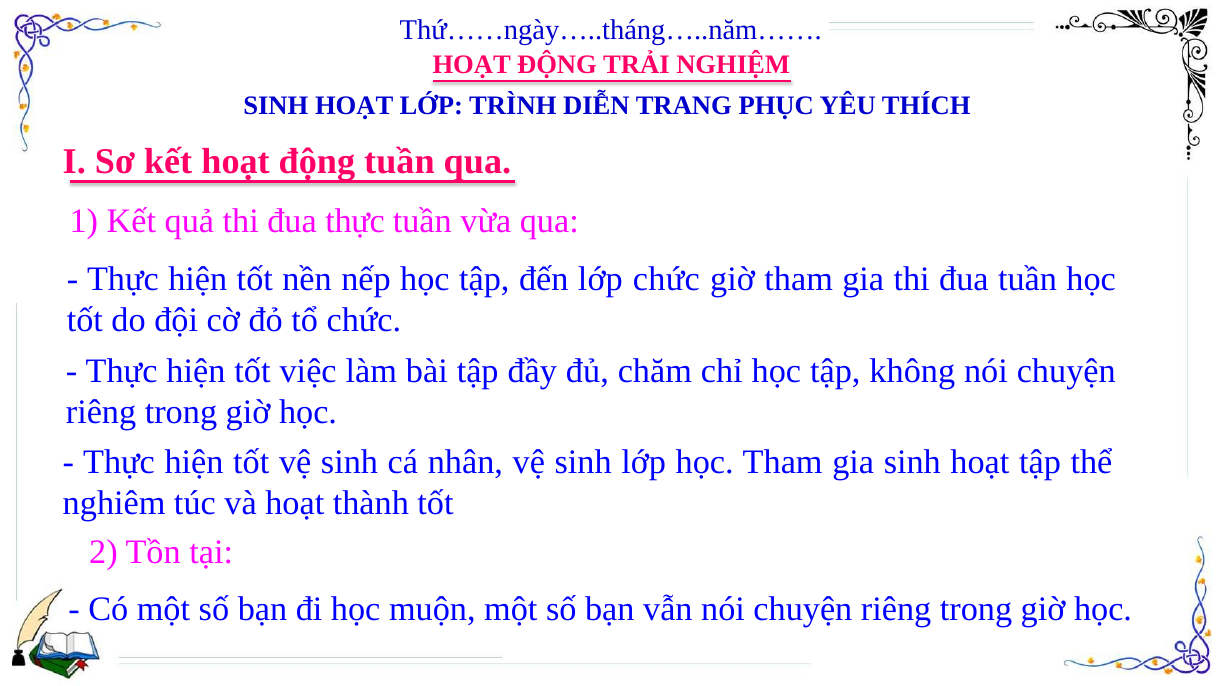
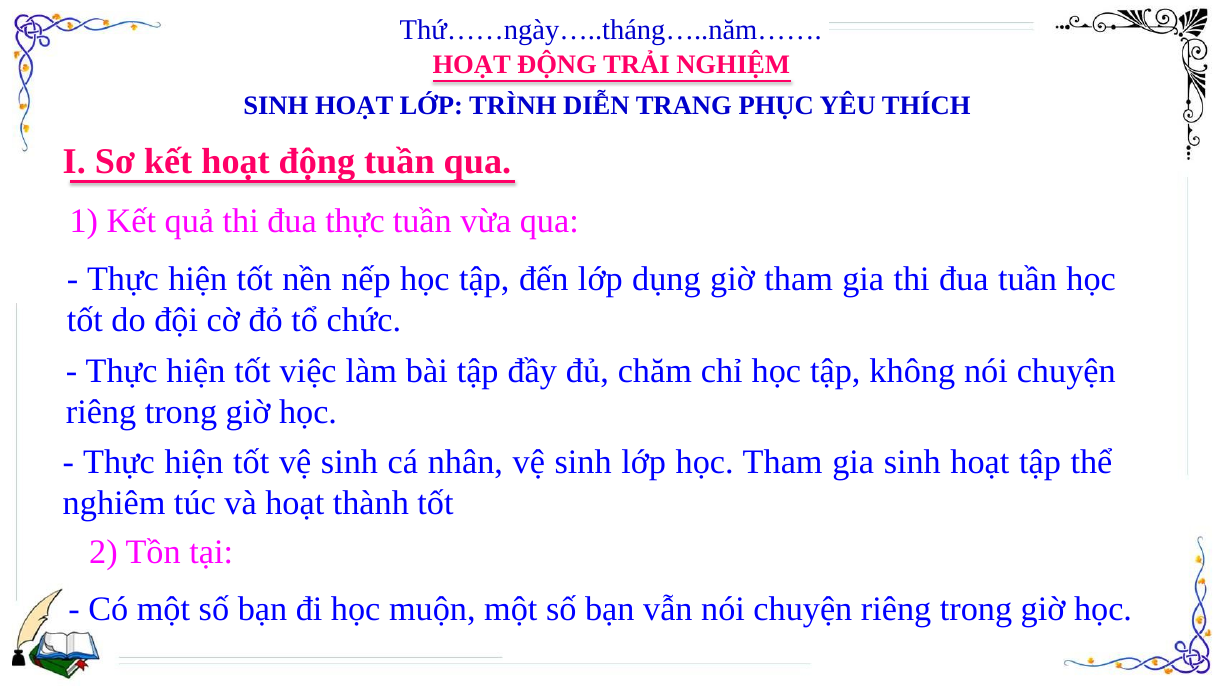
lớp chức: chức -> dụng (666, 279)
